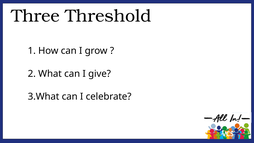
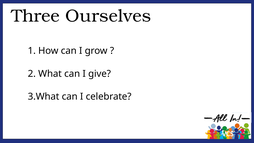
Threshold: Threshold -> Ourselves (108, 16)
